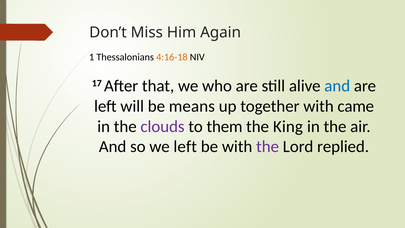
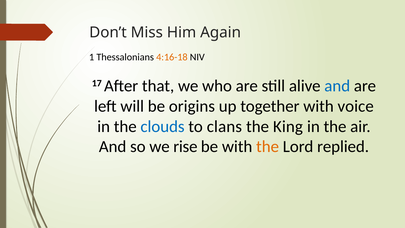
means: means -> origins (192, 106)
came: came -> voice (356, 106)
clouds colour: purple -> blue (163, 126)
them: them -> clans (224, 126)
we left: left -> rise (185, 147)
the colour: purple -> orange (268, 147)
